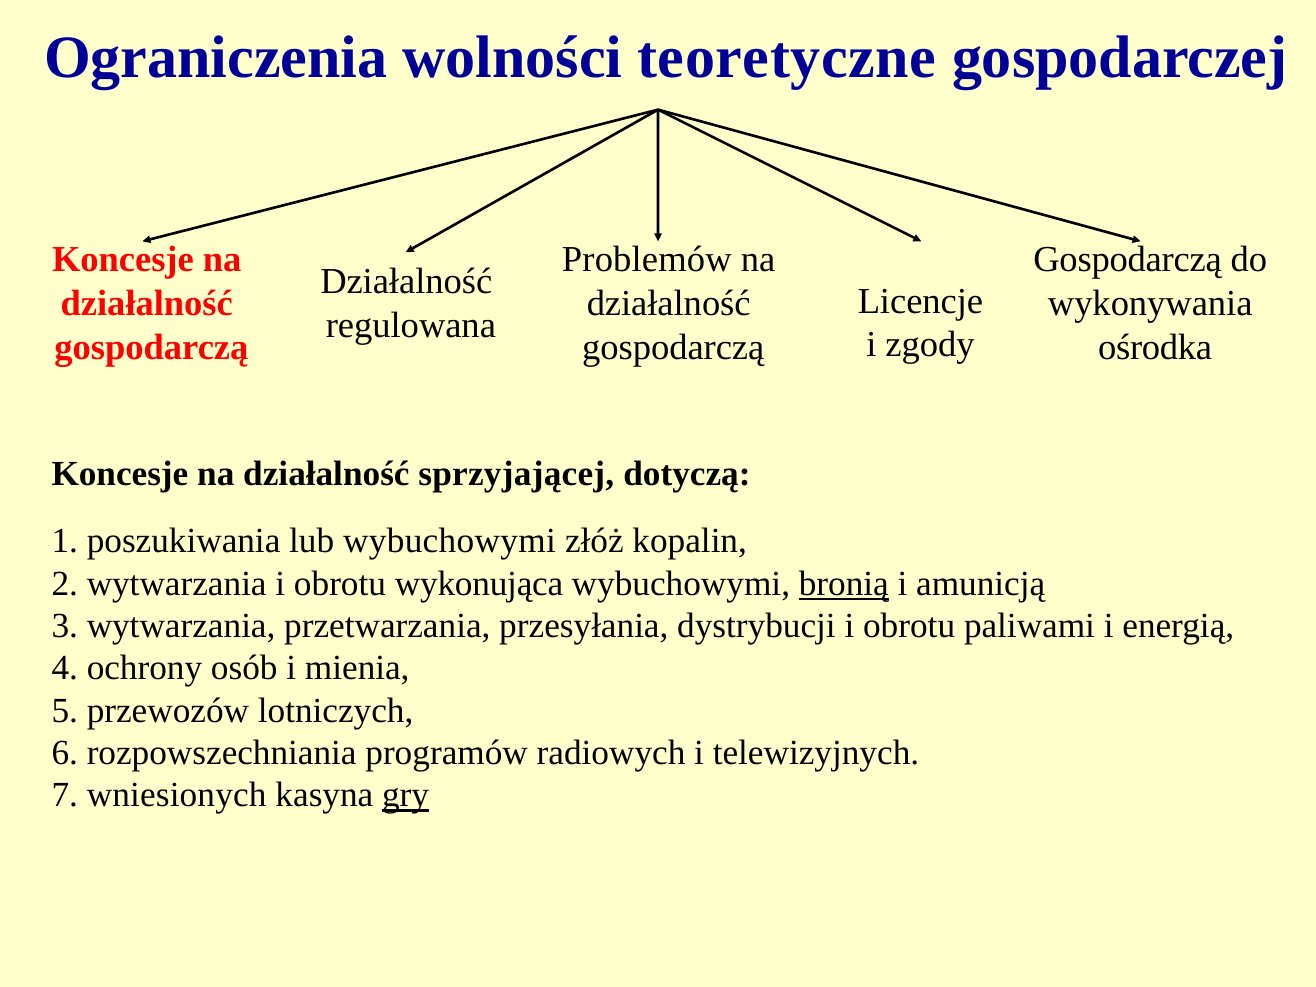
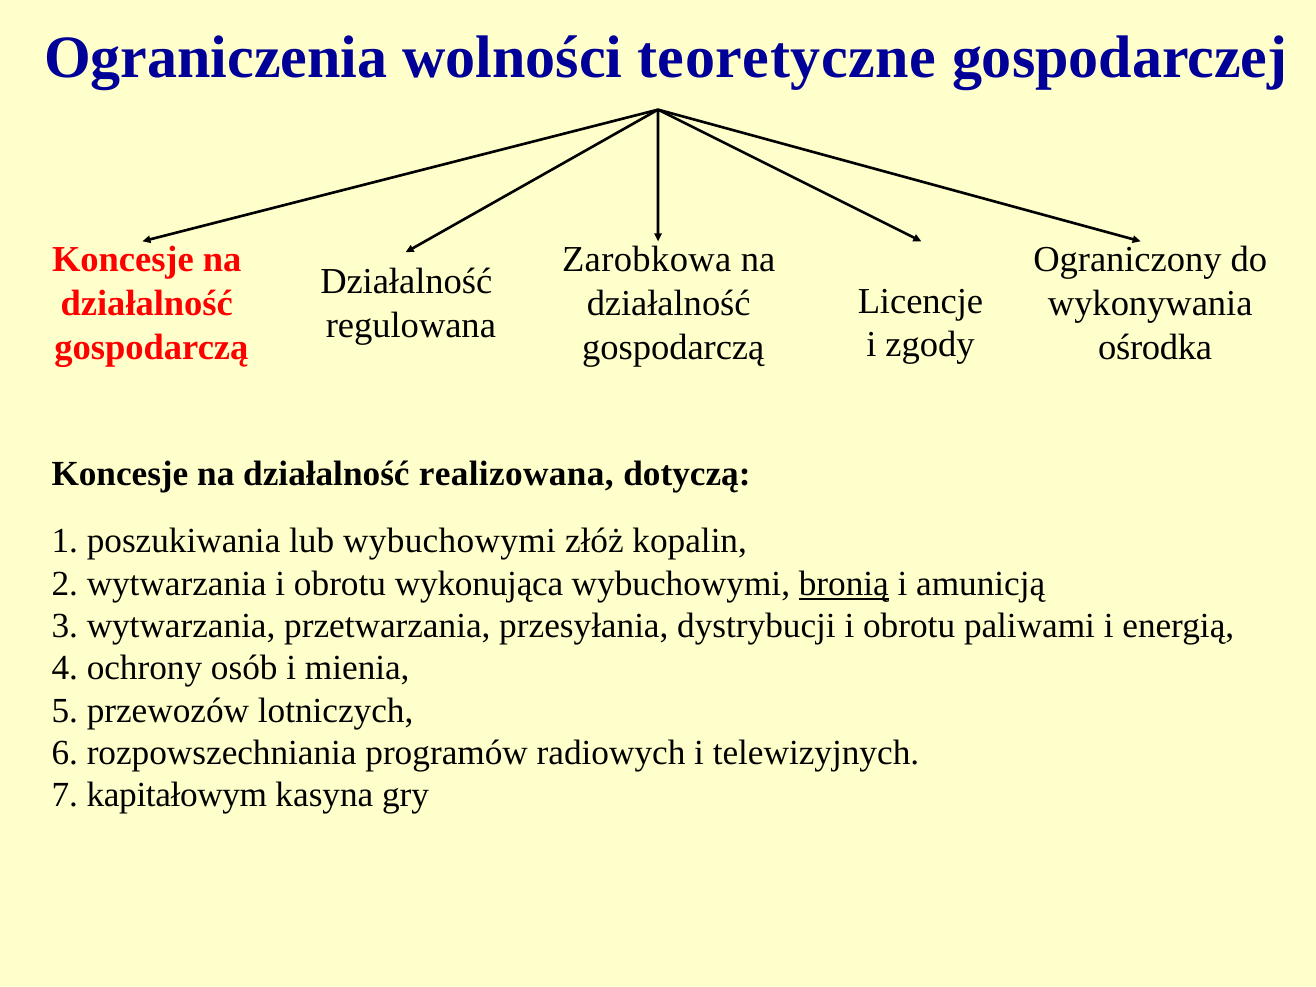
Problemów: Problemów -> Zarobkowa (647, 259)
Gospodarczą: Gospodarczą -> Ograniczony (1127, 259)
sprzyjającej: sprzyjającej -> realizowana (516, 474)
wniesionych: wniesionych -> kapitałowym (177, 795)
gry underline: present -> none (406, 795)
